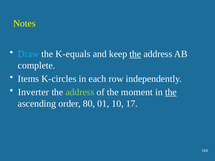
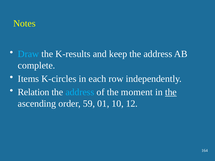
K-equals: K-equals -> K-results (73, 54)
the underline: present -> none (135, 54)
Inverter: Inverter -> Relation (34, 92)
address colour: light green -> light blue (80, 92)
80: 80 -> 59 (89, 104)
17: 17 -> 12 (132, 104)
